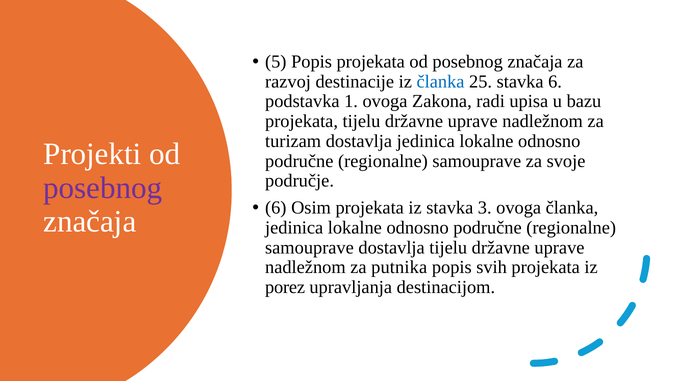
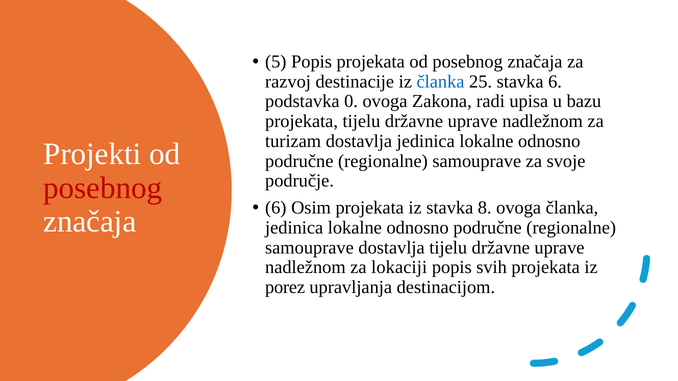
1: 1 -> 0 (351, 102)
posebnog colour: purple -> red (103, 188)
3: 3 -> 8 (485, 208)
putnika: putnika -> lokaciji (399, 268)
